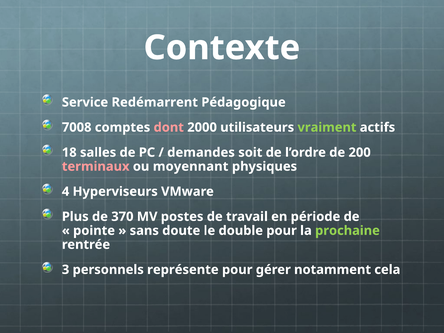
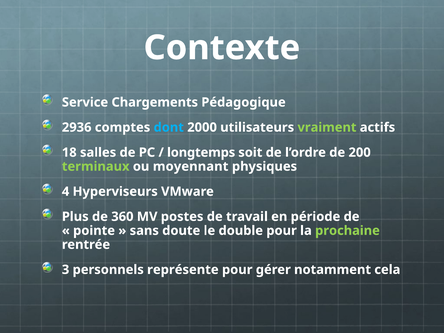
Redémarrent: Redémarrent -> Chargements (155, 102)
7008: 7008 -> 2936 (77, 127)
dont colour: pink -> light blue (169, 127)
demandes: demandes -> longtemps (201, 152)
terminaux colour: pink -> light green (96, 166)
370: 370 -> 360 (122, 217)
